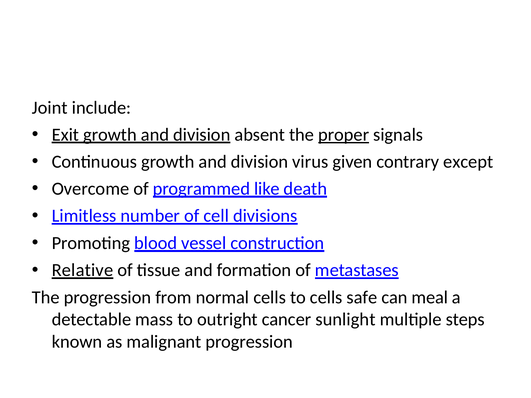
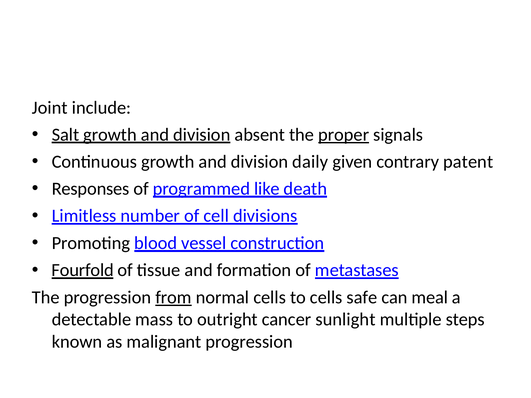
Exit: Exit -> Salt (66, 135)
virus: virus -> daily (310, 162)
except: except -> patent (468, 162)
Overcome: Overcome -> Responses (91, 189)
Relative: Relative -> Fourfold (83, 270)
from underline: none -> present (173, 298)
